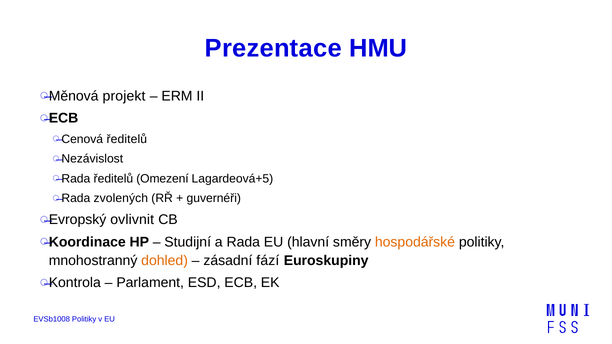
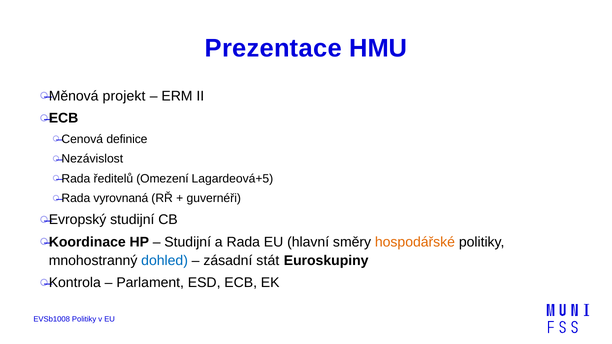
ředitelů: ředitelů -> definice (127, 139)
zvolených: zvolených -> vyrovnaná (121, 199)
ovlivnit: ovlivnit -> studijní (132, 220)
dohled colour: orange -> blue (165, 261)
fází: fází -> stát (268, 261)
